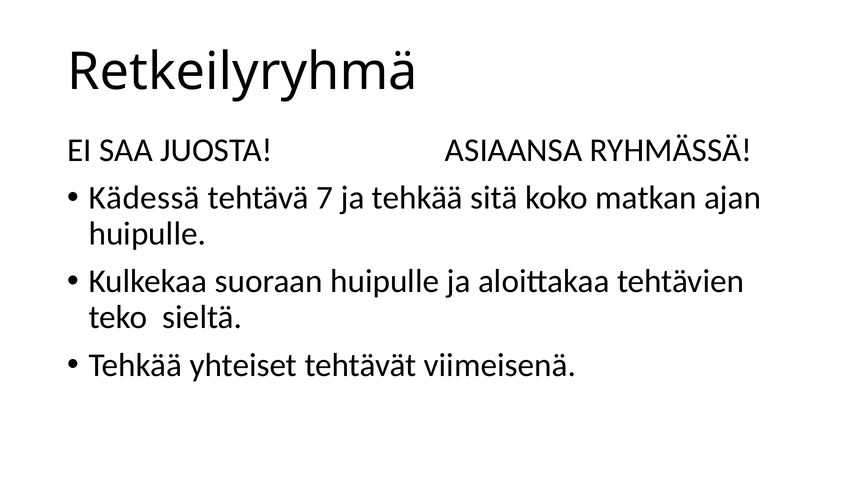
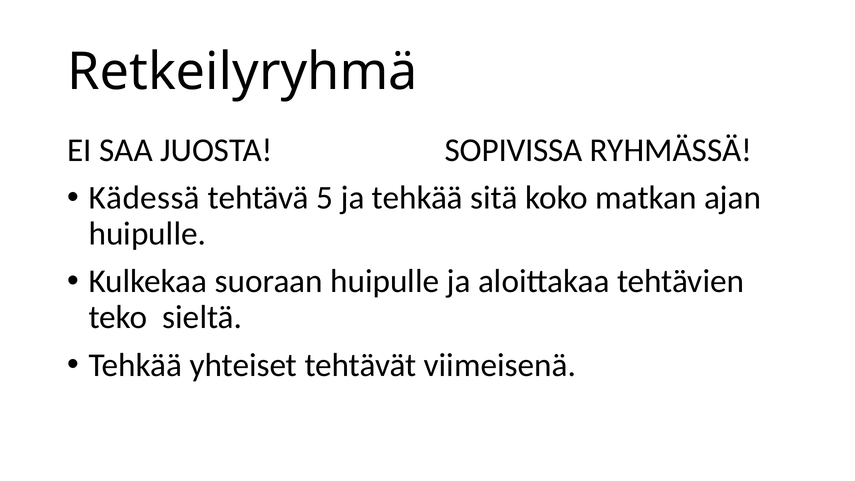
ASIAANSA: ASIAANSA -> SOPIVISSA (514, 150)
7: 7 -> 5 (325, 198)
